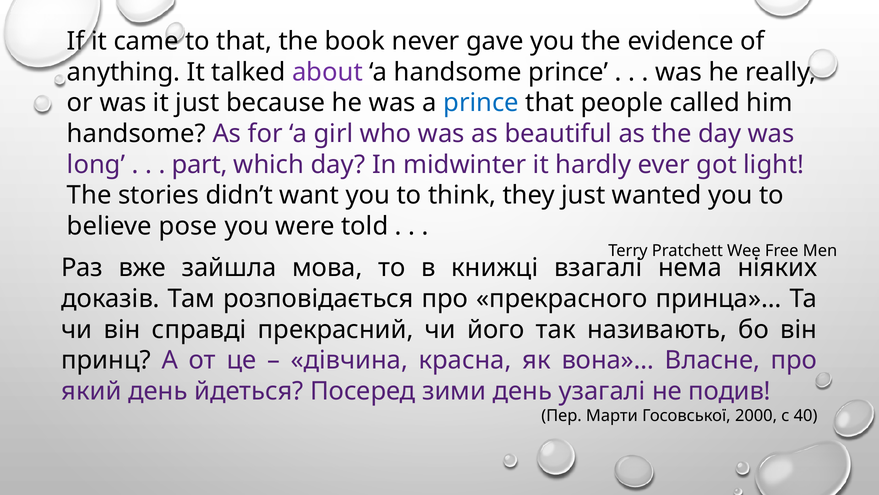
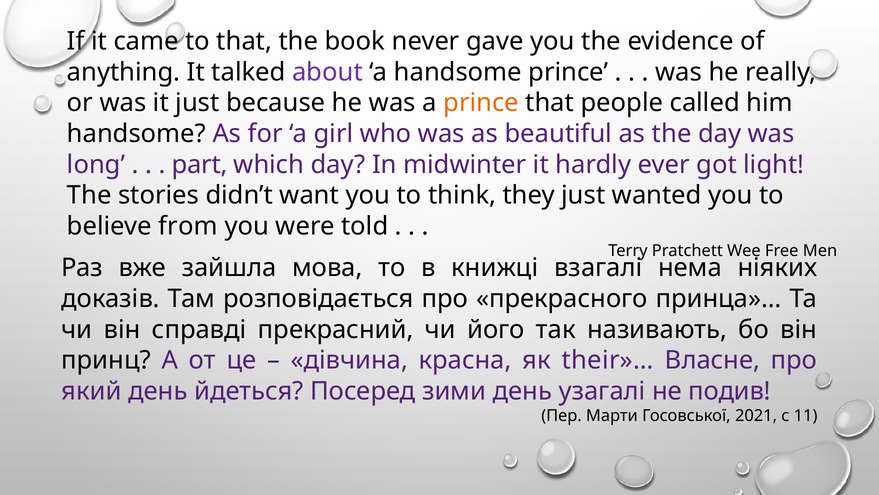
prince colour: blue -> orange (481, 103)
pose: pose -> from (188, 226)
вона»…: вона»… -> their»… (608, 360)
2000: 2000 -> 2021 (756, 415)
40: 40 -> 11 (806, 415)
